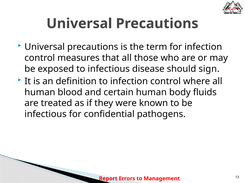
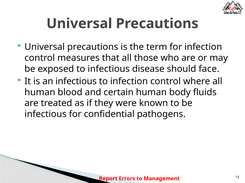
sign: sign -> face (209, 69)
an definition: definition -> infectious (76, 82)
